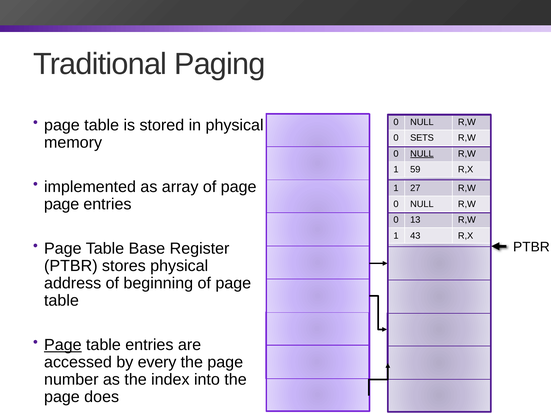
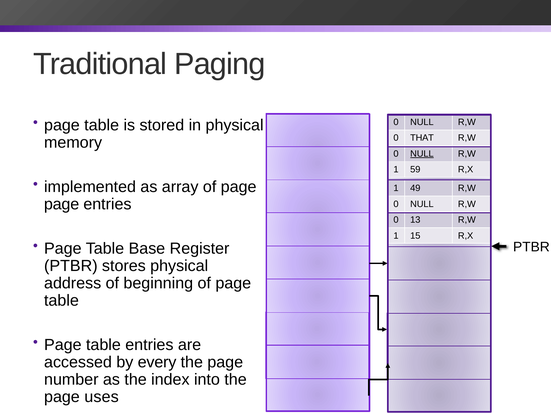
SETS: SETS -> THAT (422, 138)
27: 27 -> 49 (415, 188)
43: 43 -> 15 (415, 236)
Page underline: present -> none (63, 345)
does: does -> uses (102, 397)
